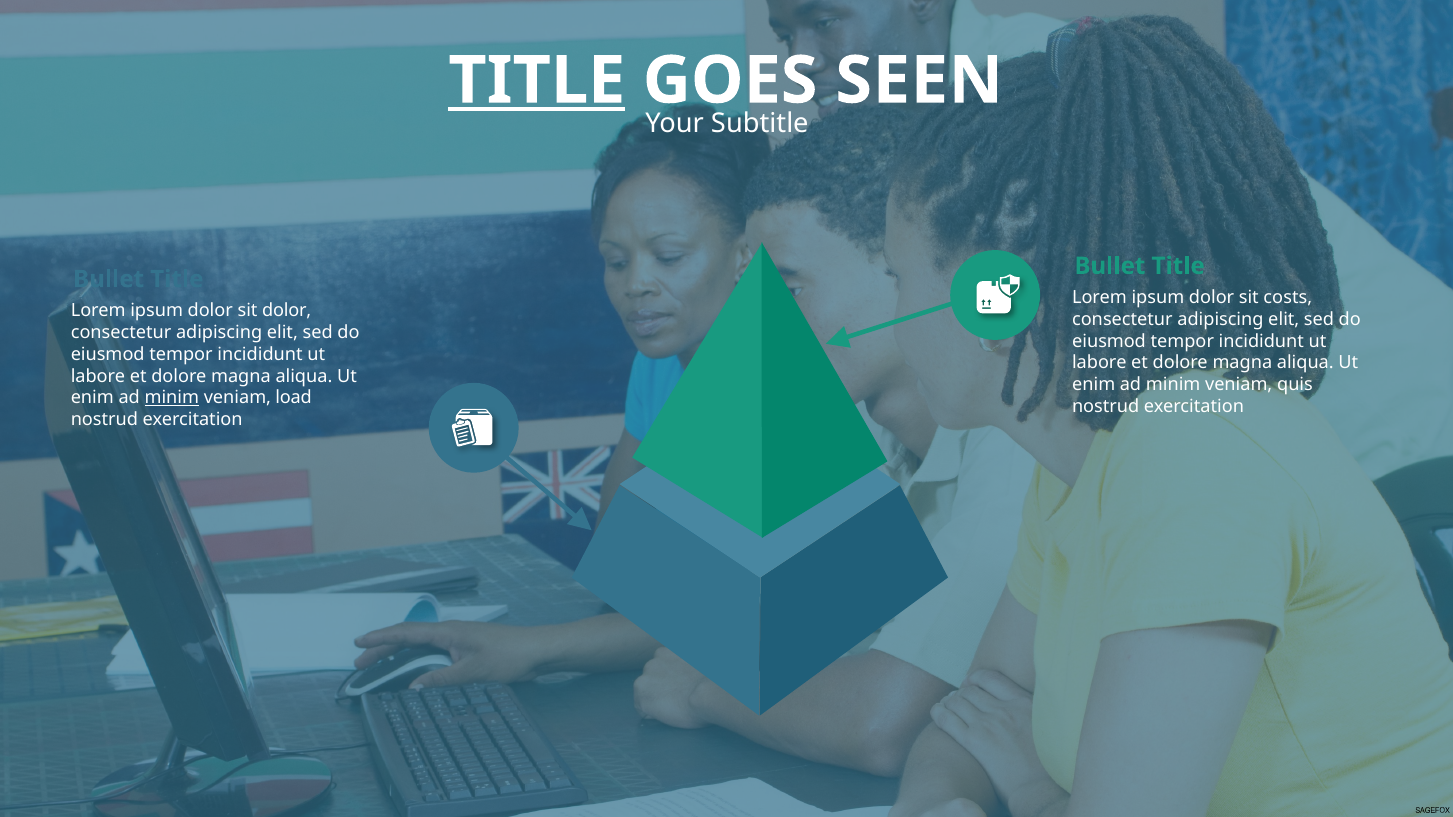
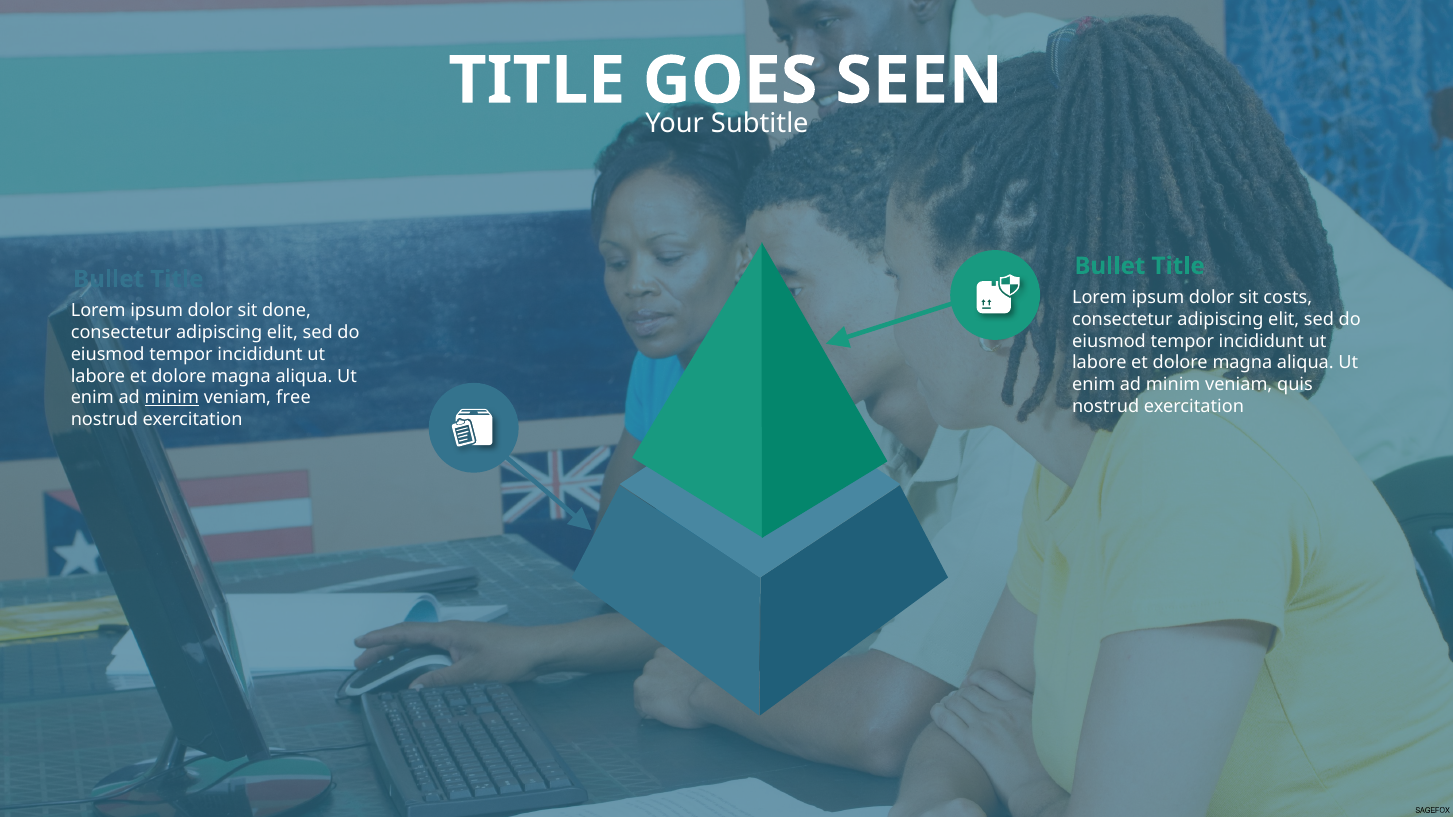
TITLE underline: present -> none (537, 81)
sit dolor: dolor -> done (287, 311)
load: load -> free (293, 398)
